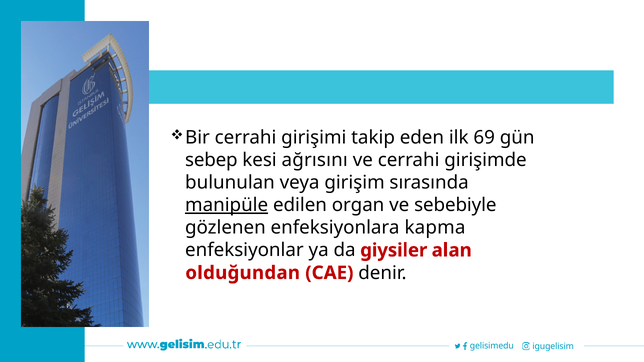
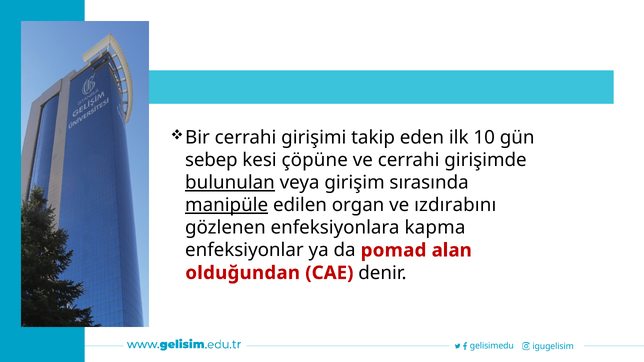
69: 69 -> 10 (484, 138)
ağrısını: ağrısını -> çöpüne (315, 160)
bulunulan underline: none -> present (230, 183)
sebebiyle: sebebiyle -> ızdırabını (455, 205)
giysiler: giysiler -> pomad (394, 250)
